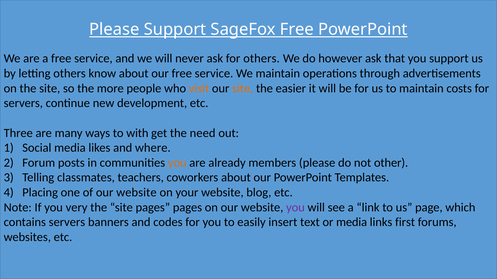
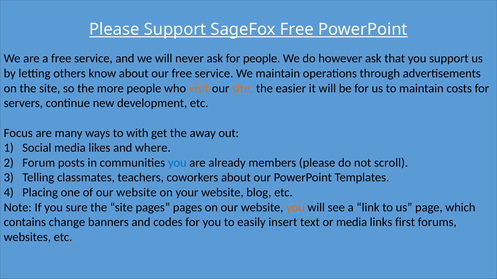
for others: others -> people (262, 59)
Three: Three -> Focus (18, 133)
need: need -> away (203, 133)
you colour: orange -> blue (177, 163)
other: other -> scroll (391, 163)
very: very -> sure (77, 208)
you colour: purple -> orange (295, 208)
contains servers: servers -> change (67, 223)
